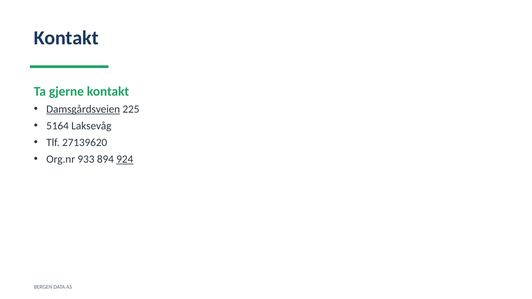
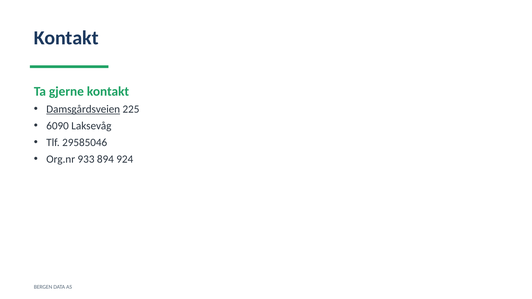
5164: 5164 -> 6090 (58, 126)
27139620: 27139620 -> 29585046 (85, 143)
924 underline: present -> none (125, 159)
